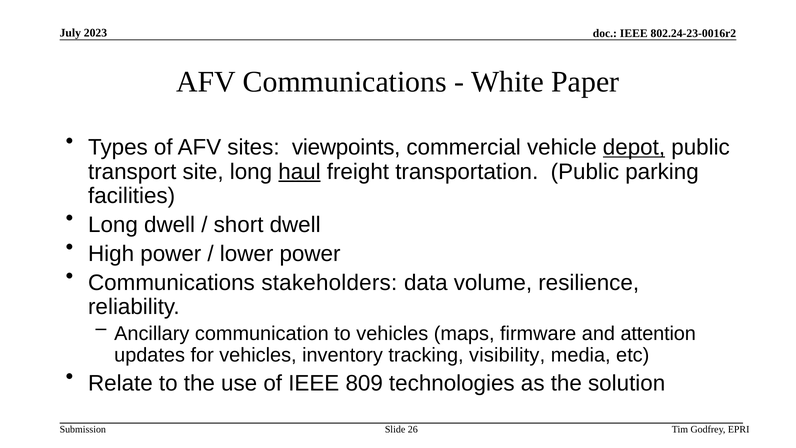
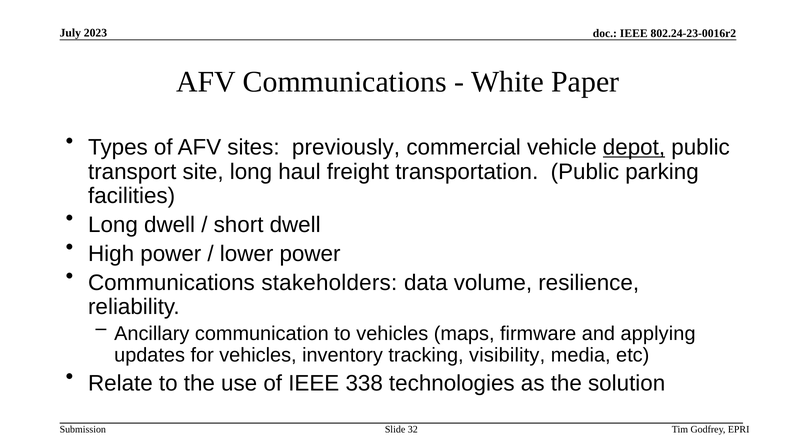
viewpoints: viewpoints -> previously (346, 147)
haul underline: present -> none (299, 172)
attention: attention -> applying (658, 334)
809: 809 -> 338 (364, 383)
26: 26 -> 32 (413, 429)
